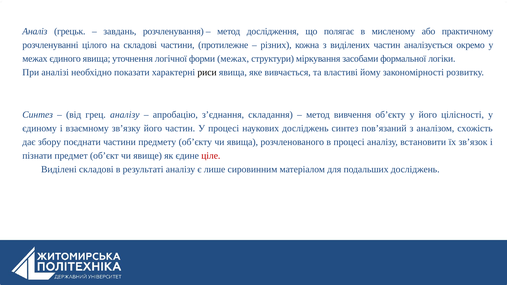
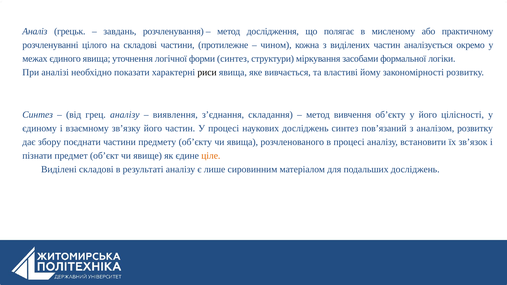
різних: різних -> чином (276, 45)
форми межах: межах -> синтез (233, 59)
апробацію: апробацію -> виявлення (175, 115)
аналізом схожість: схожість -> розвитку (475, 128)
ціле colour: red -> orange (211, 156)
